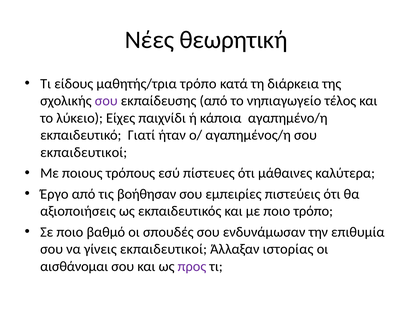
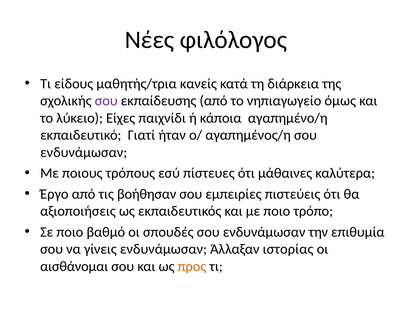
θεωρητική: θεωρητική -> φιλόλογος (233, 40)
μαθητής/τρια τρόπο: τρόπο -> κανείς (198, 84)
τέλος: τέλος -> όμως (340, 101)
εκπαιδευτικοί: εκπαιδευτικοί -> ενδυνάμωσαν (84, 152)
γίνεις εκπαιδευτικοί: εκπαιδευτικοί -> ενδυνάμωσαν (163, 249)
προς colour: purple -> orange (192, 266)
